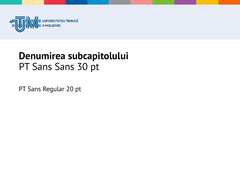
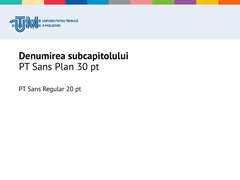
Sans Sans: Sans -> Plan (64, 67)
